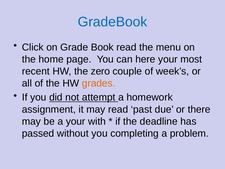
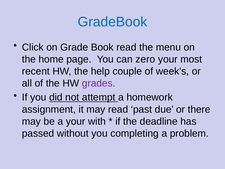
here: here -> zero (145, 59)
zero: zero -> help (100, 71)
grades colour: orange -> purple (99, 83)
